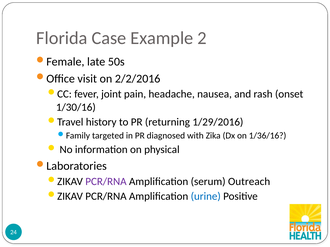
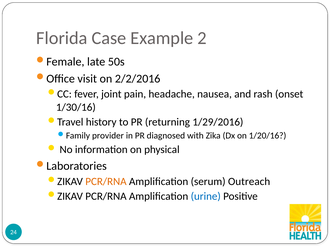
targeted: targeted -> provider (108, 136)
1/36/16: 1/36/16 -> 1/20/16 (268, 136)
PCR/RNA colour: purple -> orange (106, 182)
